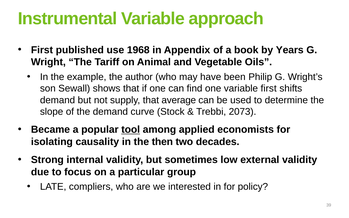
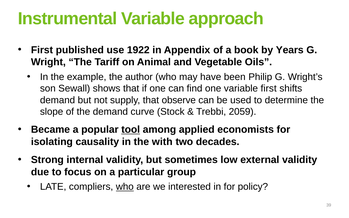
1968: 1968 -> 1922 (138, 50)
average: average -> observe (179, 100)
2073: 2073 -> 2059 (243, 112)
then: then -> with (162, 142)
who underline: none -> present (125, 187)
